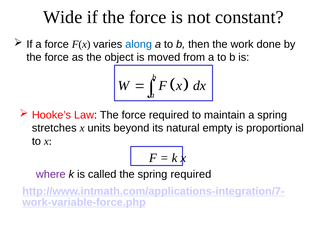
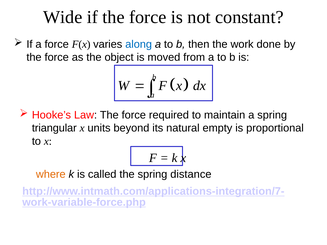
stretches: stretches -> triangular (54, 128)
where colour: purple -> orange (51, 174)
spring required: required -> distance (191, 174)
